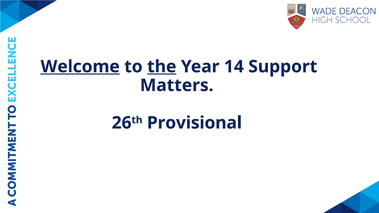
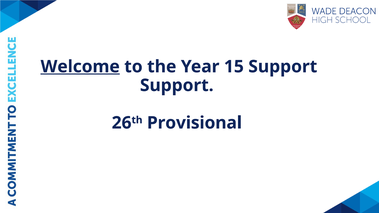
the underline: present -> none (162, 67)
14: 14 -> 15 (234, 67)
Matters: Matters -> Support (177, 85)
